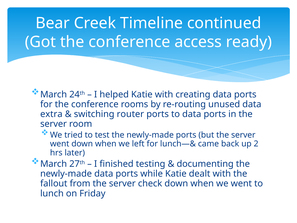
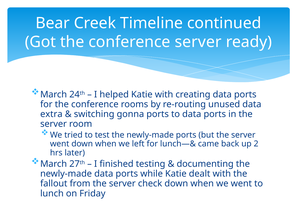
conference access: access -> server (198, 42)
router: router -> gonna (130, 114)
